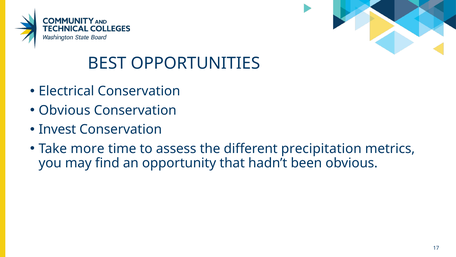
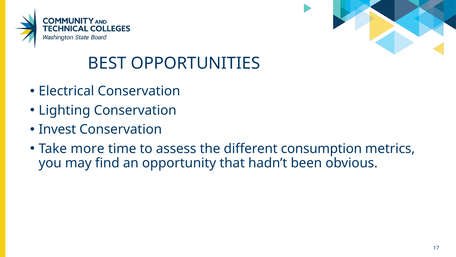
Obvious: Obvious -> Lighting (65, 110)
precipitation: precipitation -> consumption (321, 148)
